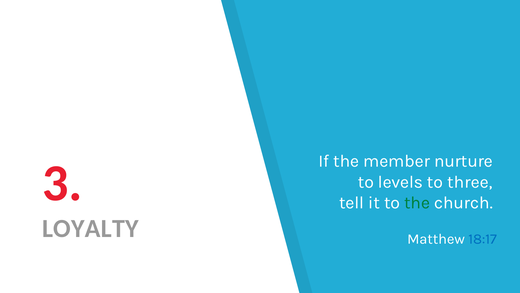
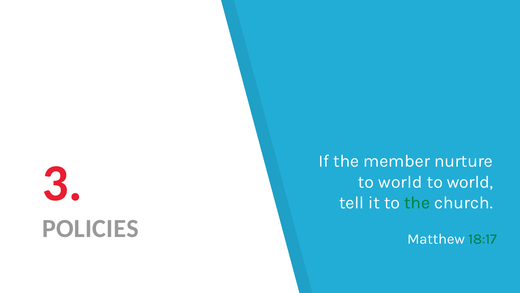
levels: levels -> world (400, 182)
three: three -> world (470, 182)
LOYALTY: LOYALTY -> POLICIES (90, 228)
18:17 colour: blue -> green (483, 239)
